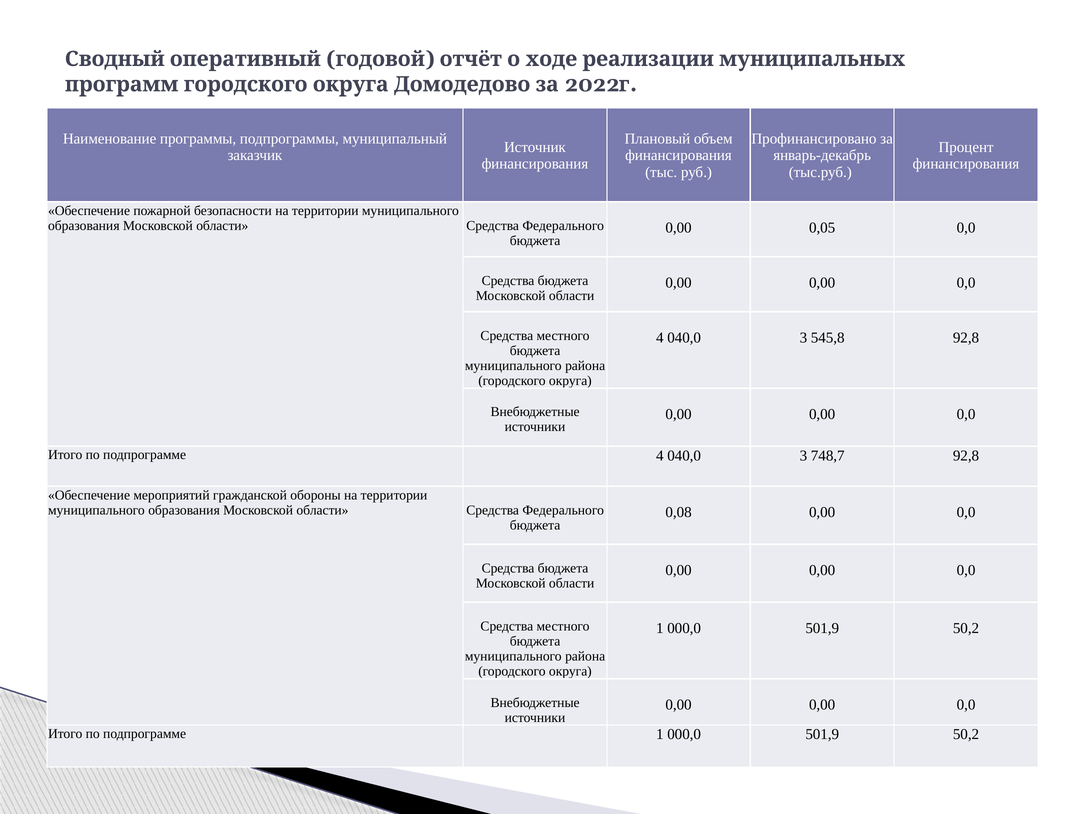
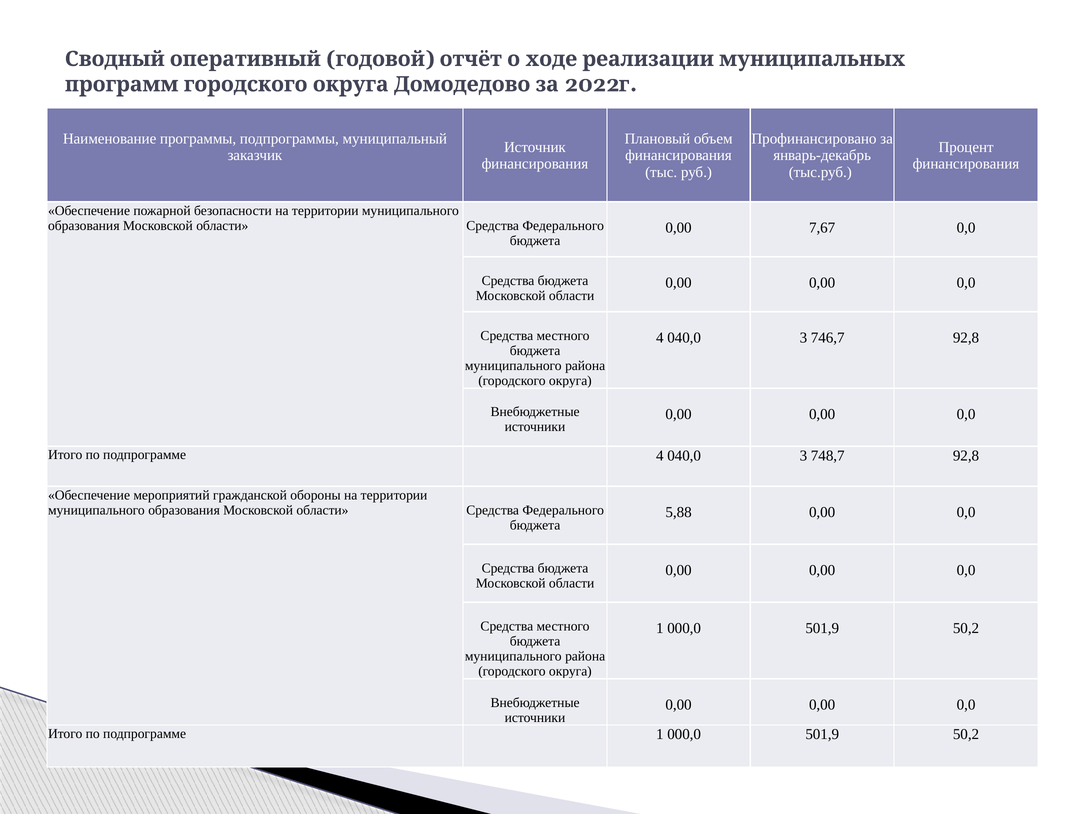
0,05: 0,05 -> 7,67 (822, 228)
545,8: 545,8 -> 746,7 (828, 338)
0,08: 0,08 -> 5,88 (679, 512)
